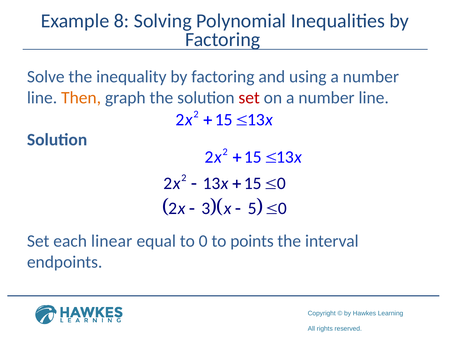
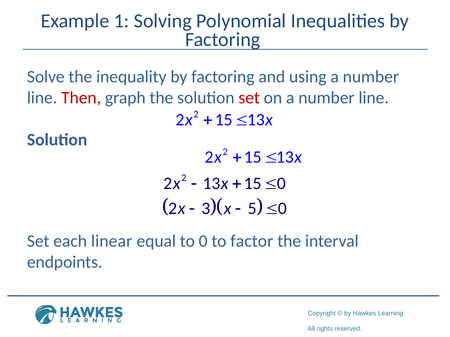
8: 8 -> 1 (122, 21)
Then colour: orange -> red (81, 98)
points: points -> factor (252, 242)
